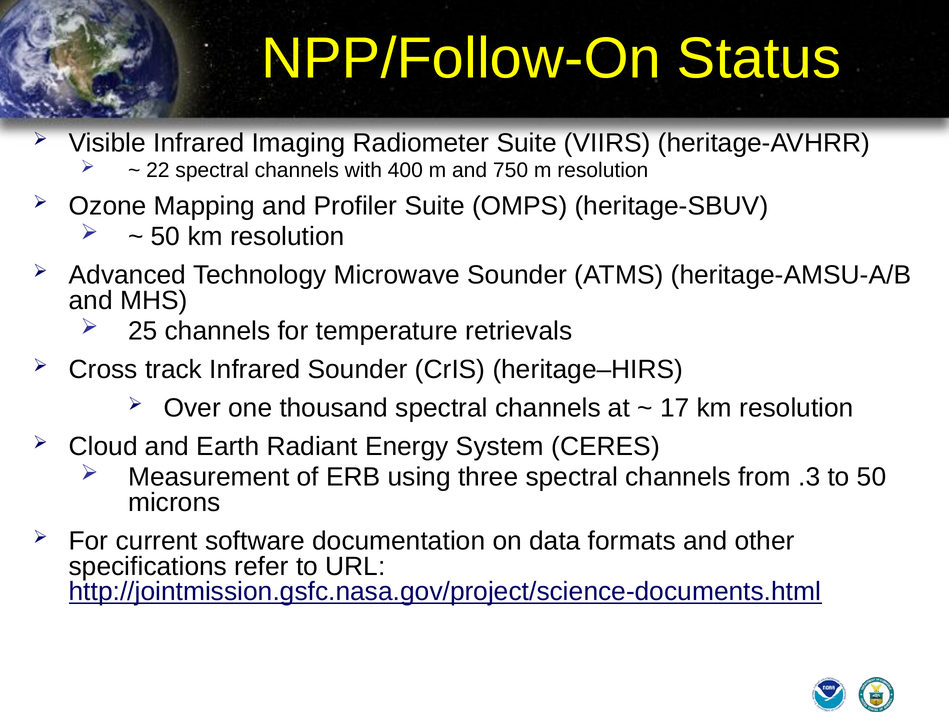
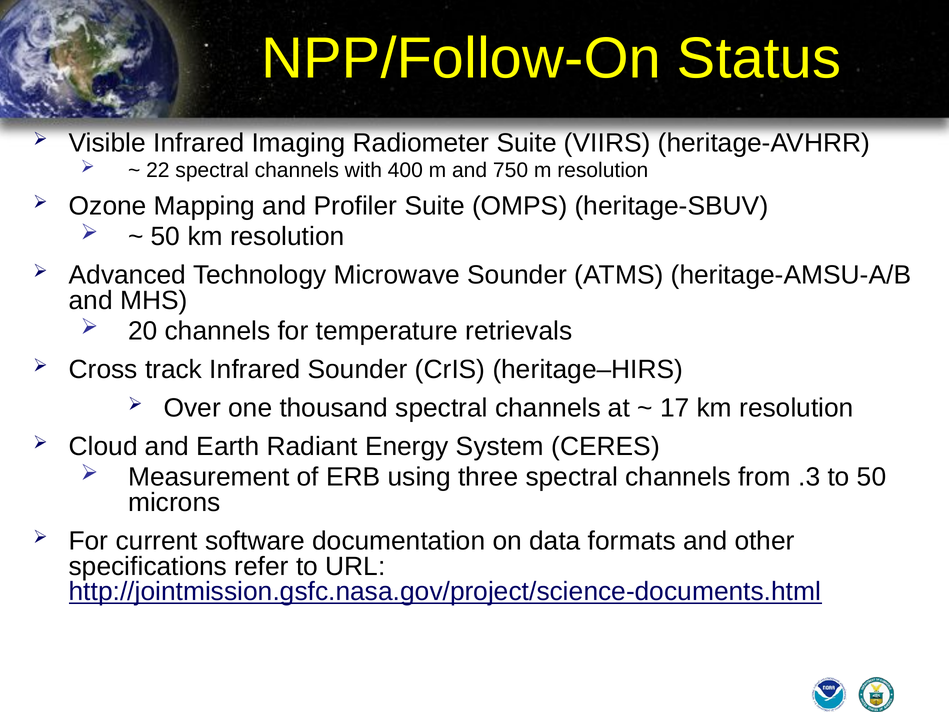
25: 25 -> 20 (143, 331)
